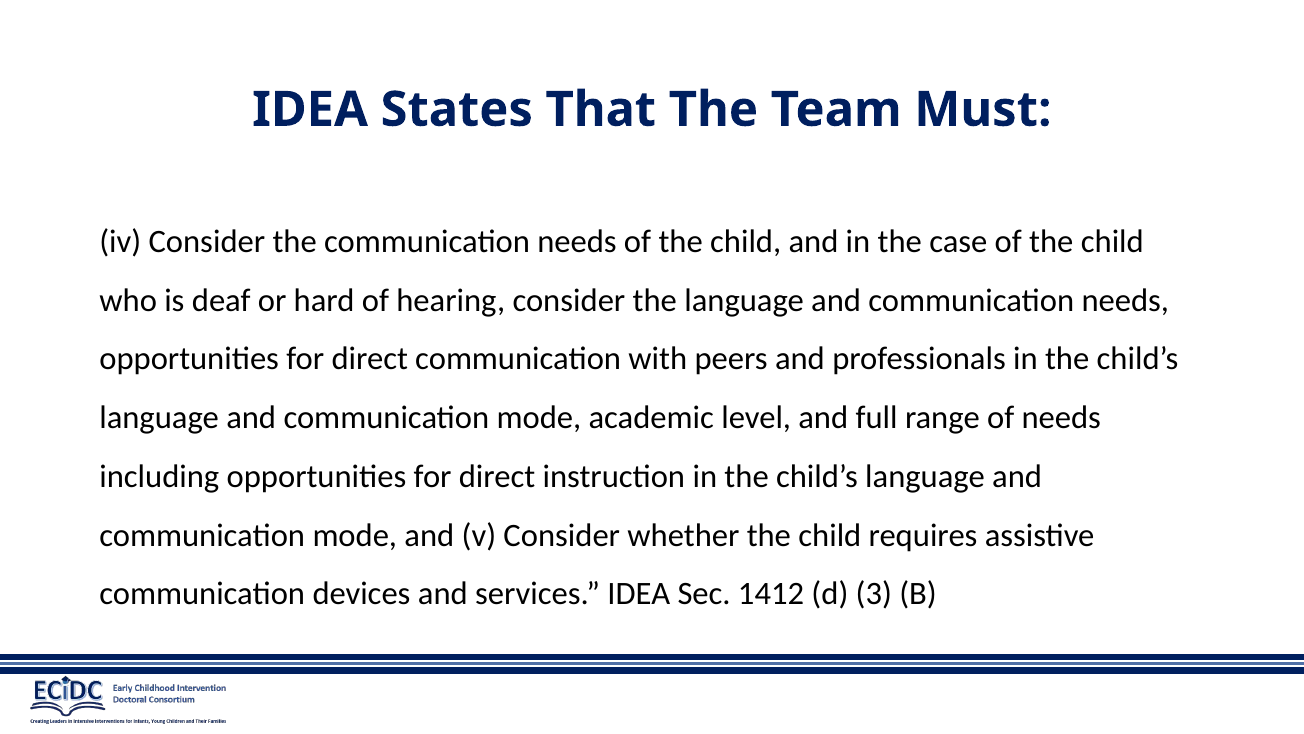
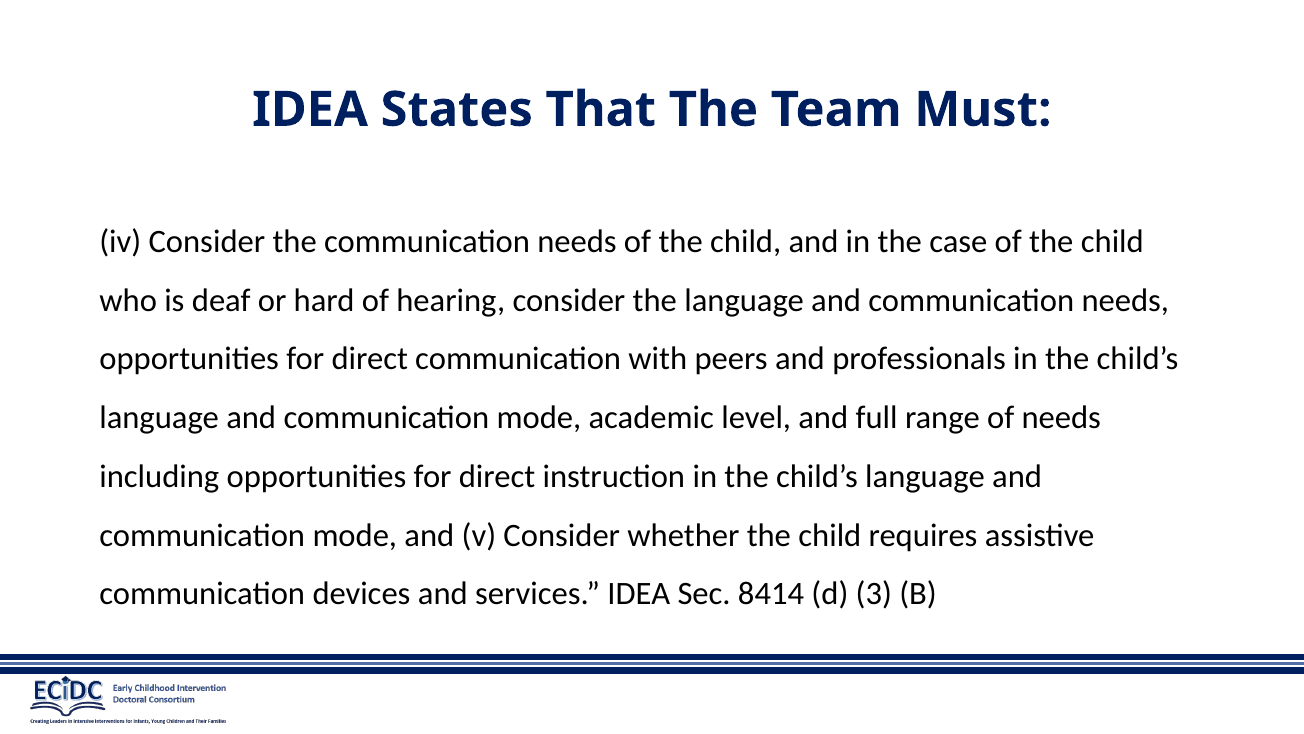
1412: 1412 -> 8414 (771, 594)
